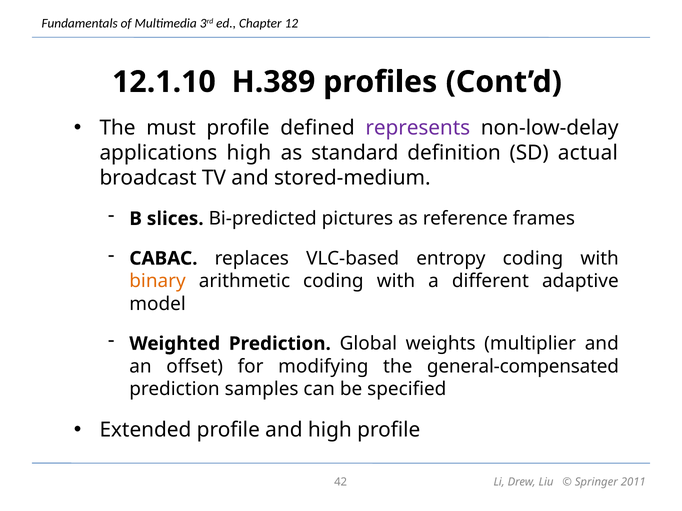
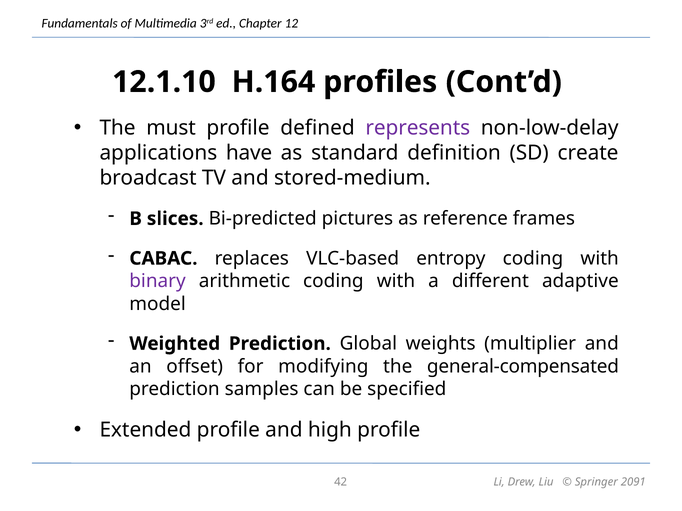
H.389: H.389 -> H.164 (273, 82)
applications high: high -> have (249, 153)
actual: actual -> create (588, 153)
binary colour: orange -> purple (158, 281)
2011: 2011 -> 2091 (633, 482)
